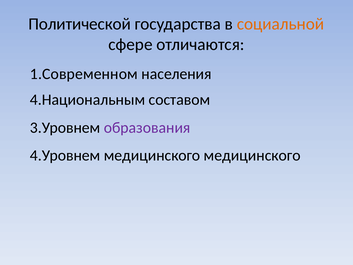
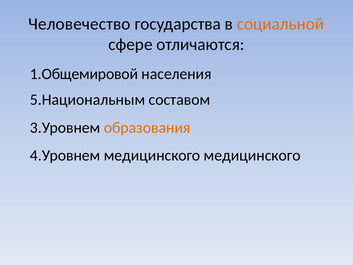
Политической: Политической -> Человечество (79, 24)
1.Современном: 1.Современном -> 1.Общемировой (84, 74)
4.Национальным: 4.Национальным -> 5.Национальным (88, 100)
образования colour: purple -> orange (147, 128)
